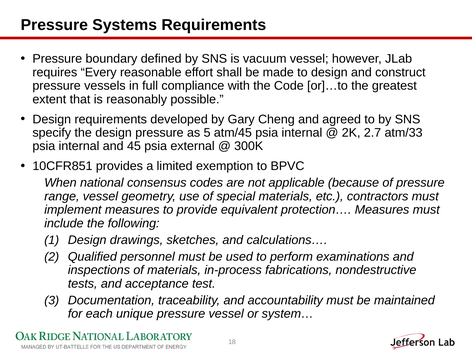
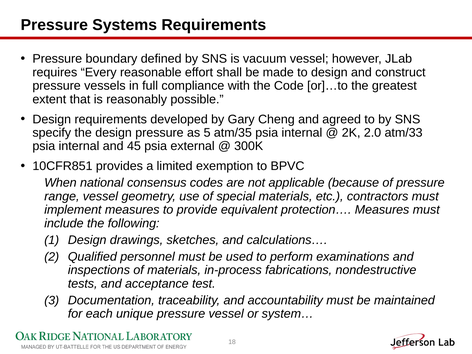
atm/45: atm/45 -> atm/35 (233, 133)
2.7: 2.7 -> 2.0 (372, 133)
